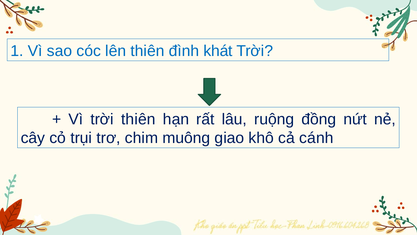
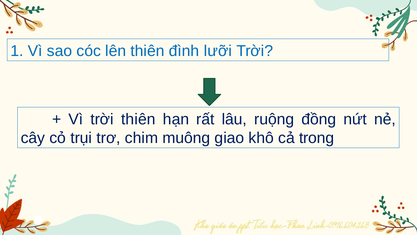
khát: khát -> lưỡi (218, 51)
cánh: cánh -> trong (317, 138)
